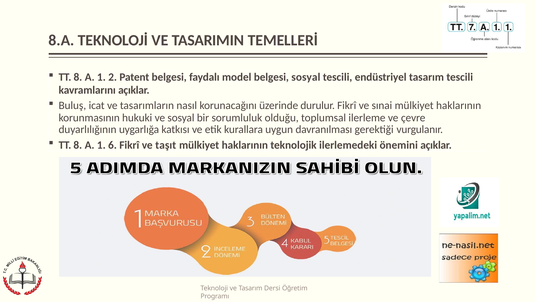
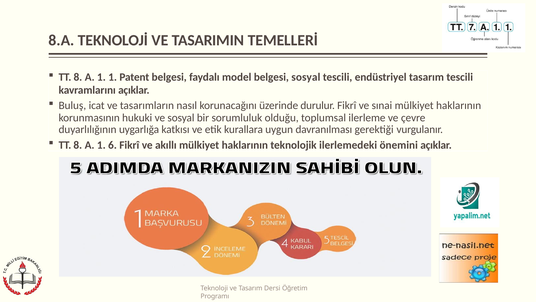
1 2: 2 -> 1 (113, 77)
taşıt: taşıt -> akıllı (166, 145)
